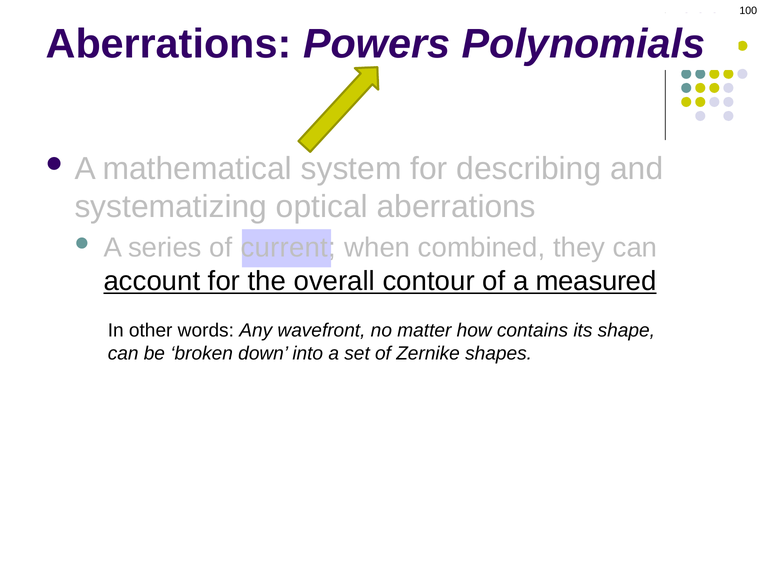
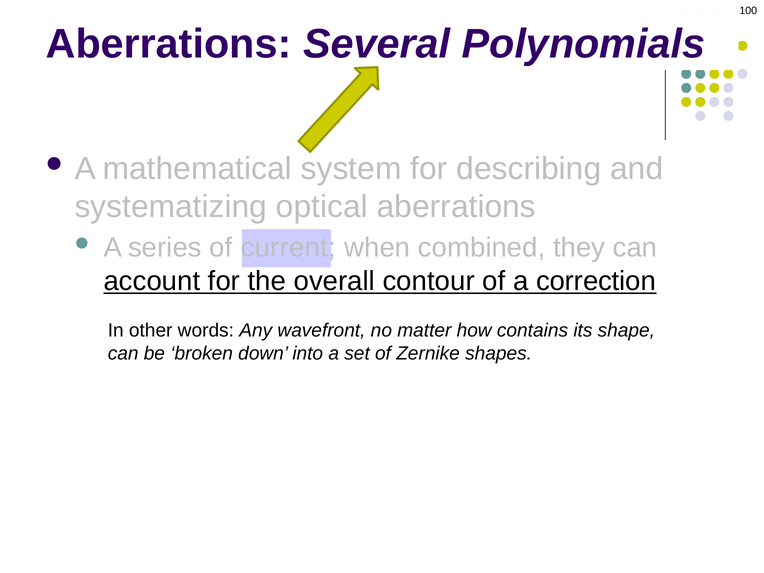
Powers: Powers -> Several (377, 44)
measured: measured -> correction (596, 281)
